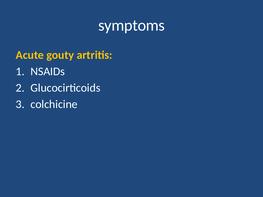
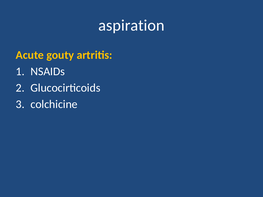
symptoms: symptoms -> aspiration (131, 25)
